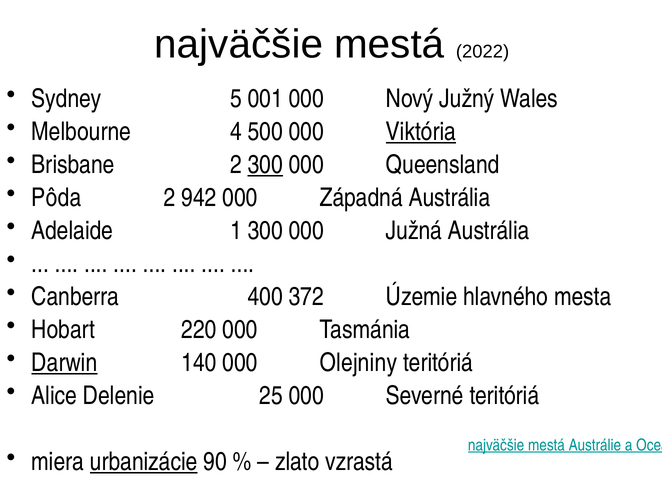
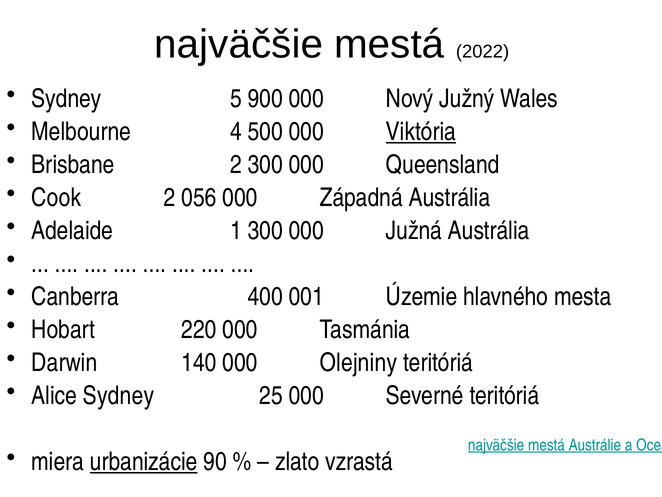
001: 001 -> 900 (265, 98)
300 underline: present -> none (265, 164)
Pôda: Pôda -> Cook (57, 197)
942: 942 -> 056 (199, 197)
372: 372 -> 001 (306, 296)
Darwin underline: present -> none (64, 362)
Alice Delenie: Delenie -> Sydney (119, 395)
